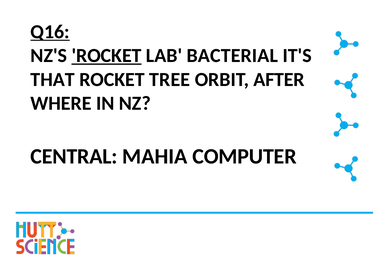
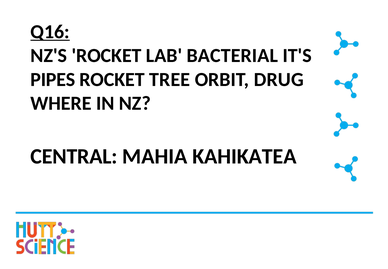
ROCKET underline: present -> none (107, 56)
THAT: THAT -> PIPES (53, 79)
AFTER: AFTER -> DRUG (279, 79)
COMPUTER: COMPUTER -> KAHIKATEA (244, 156)
